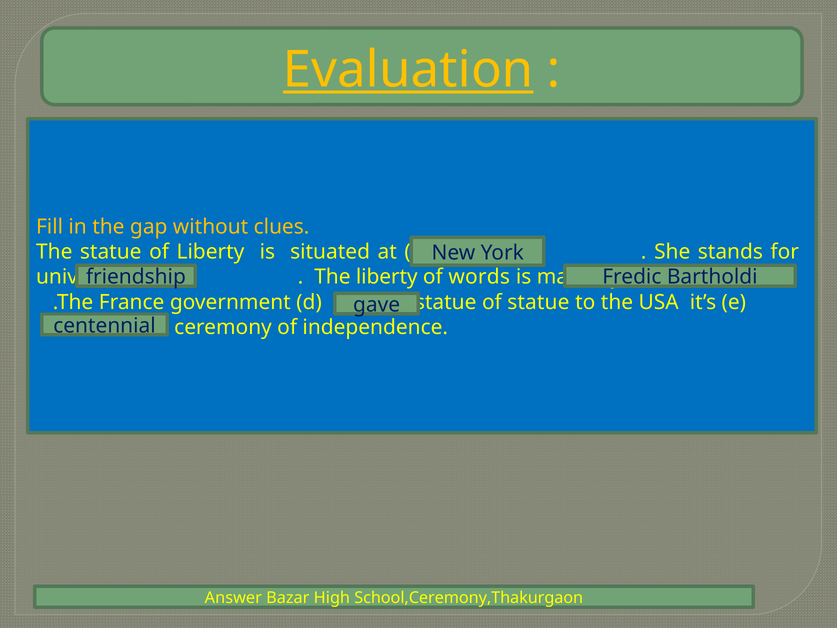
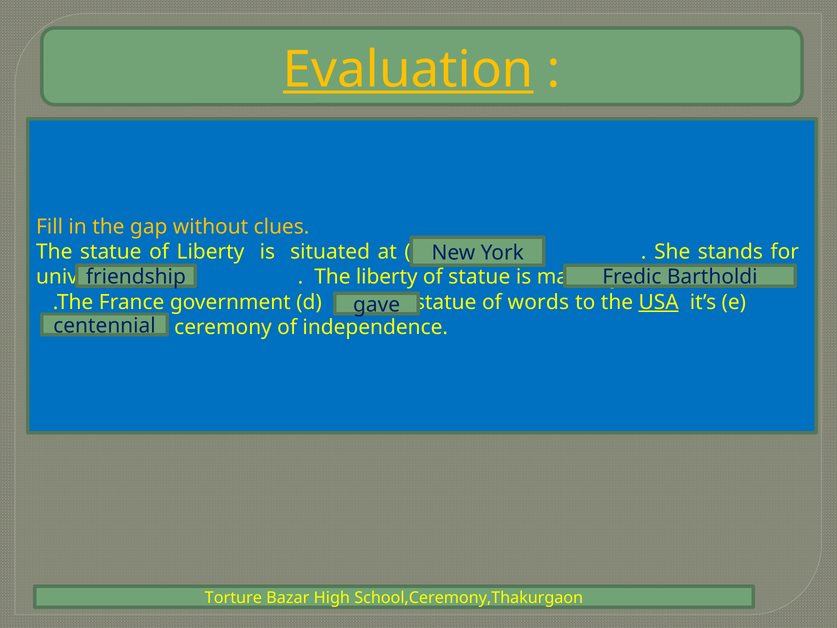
of words: words -> statue (479, 277)
of statue: statue -> words (538, 302)
USA underline: none -> present (659, 302)
Answer: Answer -> Torture (233, 597)
